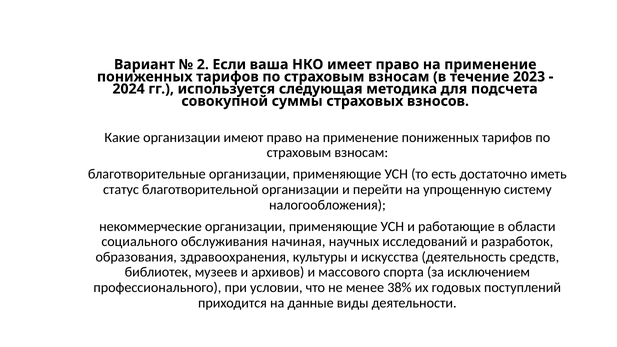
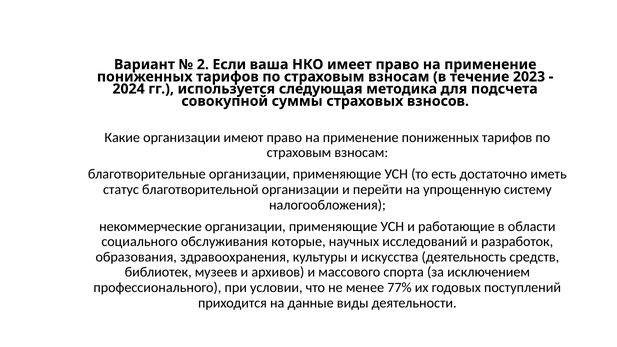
начиная: начиная -> которые (298, 242)
38%: 38% -> 77% (399, 288)
